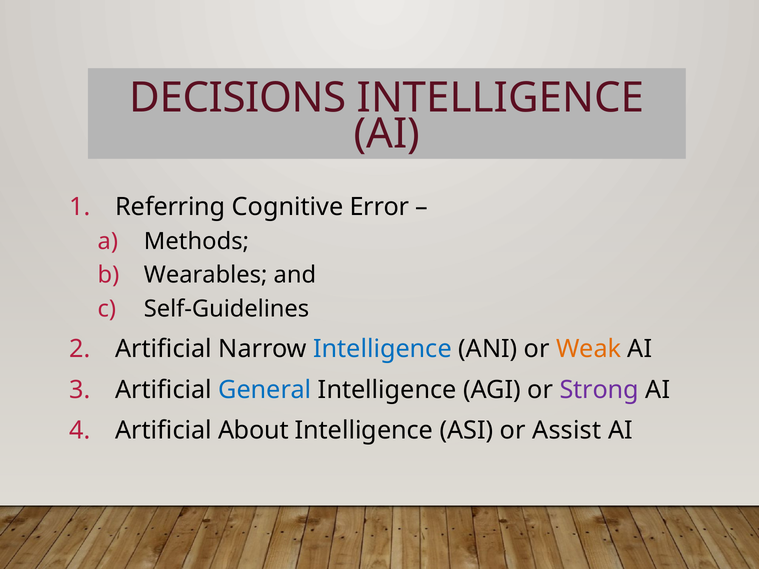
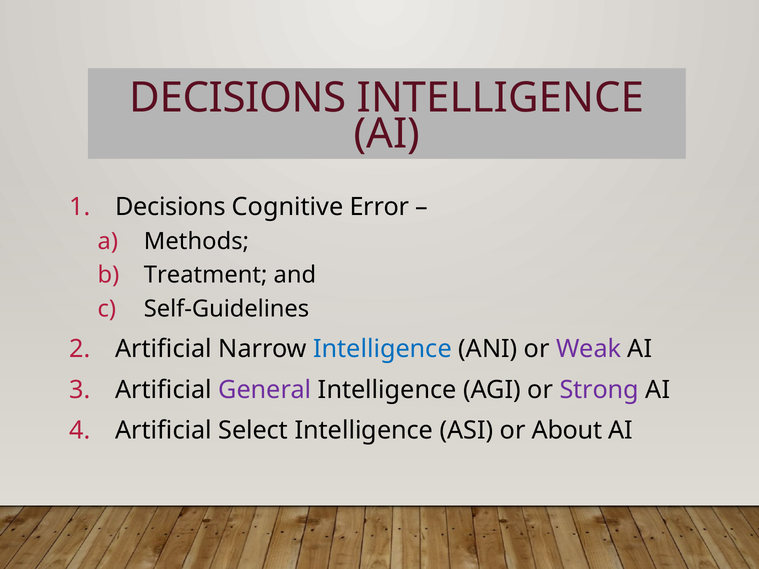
Referring: Referring -> Decisions (170, 207)
Wearables: Wearables -> Treatment (206, 275)
Weak colour: orange -> purple (589, 349)
General colour: blue -> purple (265, 390)
About: About -> Select (253, 431)
Assist: Assist -> About (567, 431)
